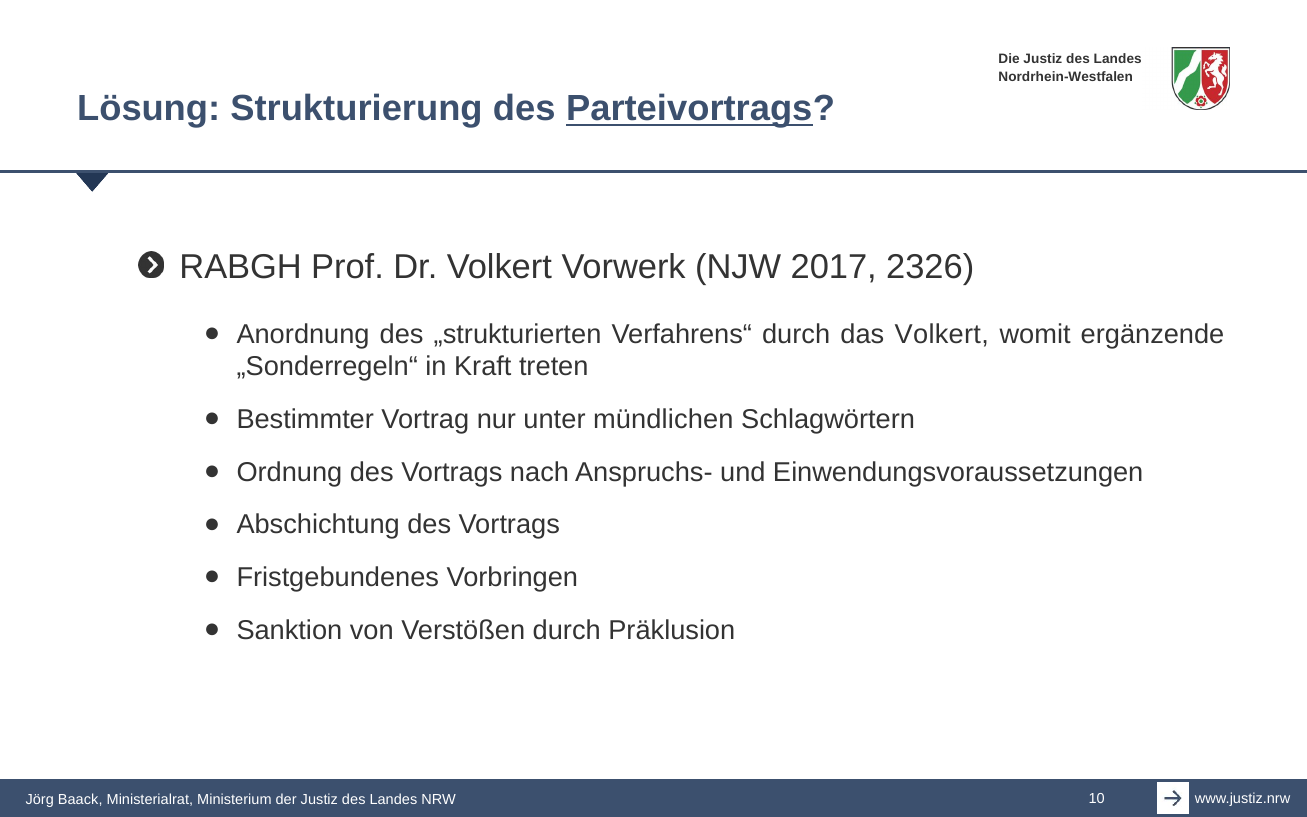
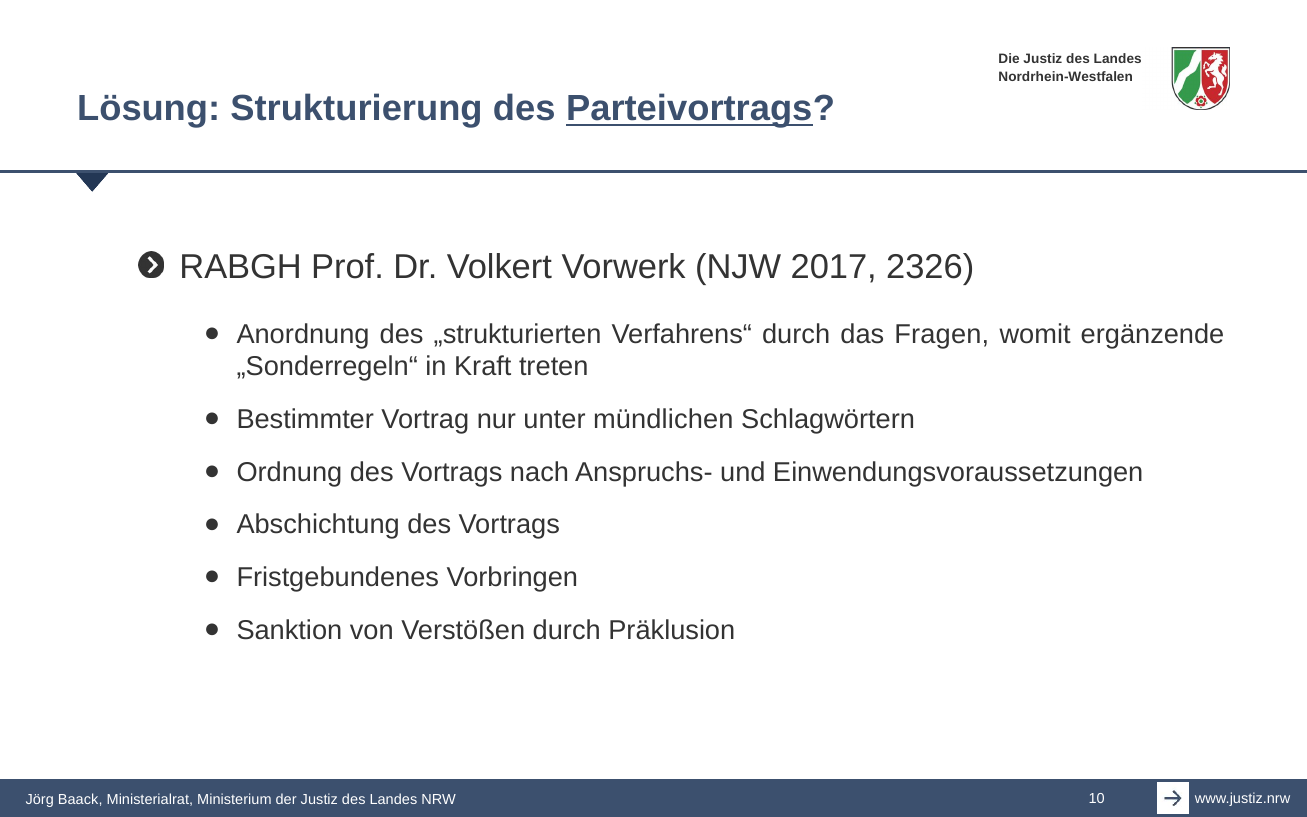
das Volkert: Volkert -> Fragen (942, 334)
